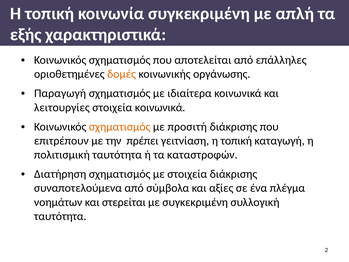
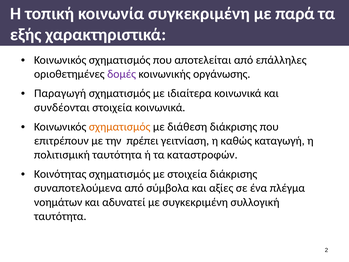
απλή: απλή -> παρά (295, 14)
δομές colour: orange -> purple (122, 74)
λειτουργίες: λειτουργίες -> συνδέονται (62, 107)
προσιτή: προσιτή -> διάθεση (187, 127)
γειτνίαση η τοπική: τοπική -> καθώς (236, 141)
Διατήρηση: Διατήρηση -> Κοινότητας (60, 174)
στερείται: στερείται -> αδυνατεί (124, 202)
